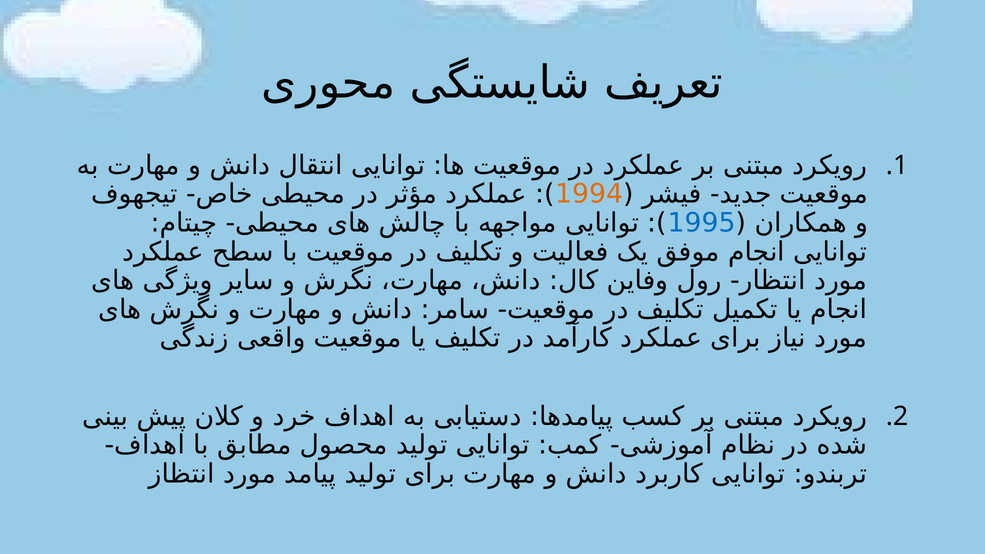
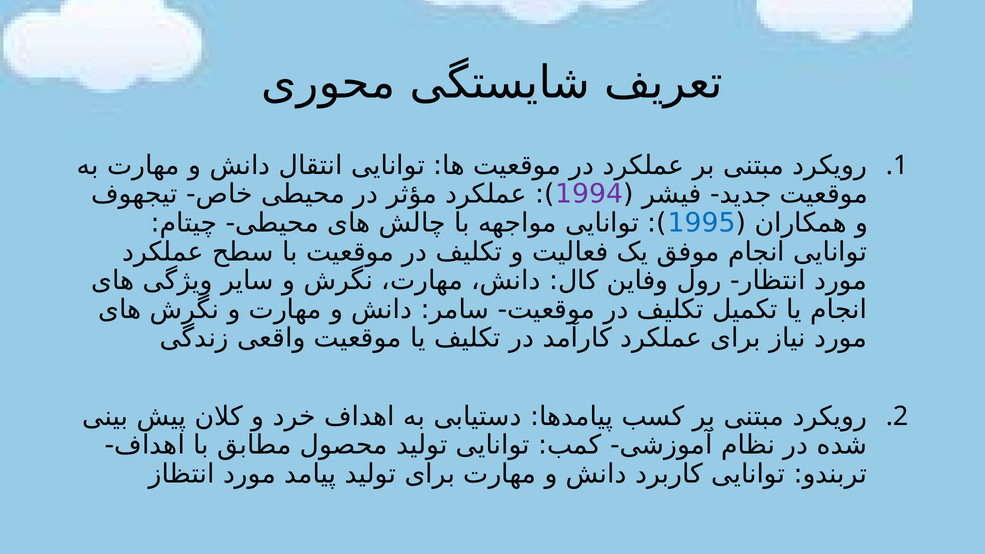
1994 colour: orange -> purple (589, 194)
